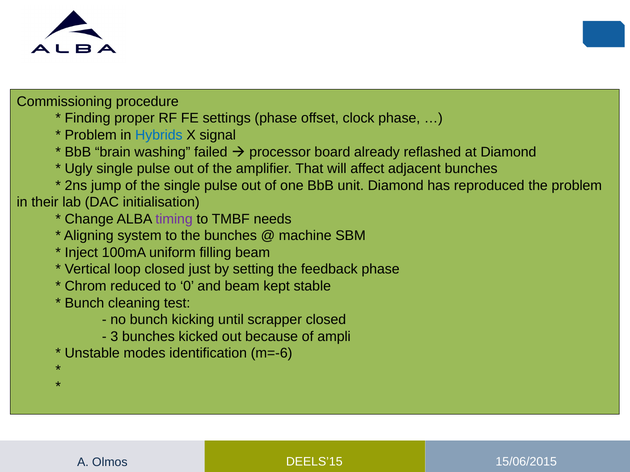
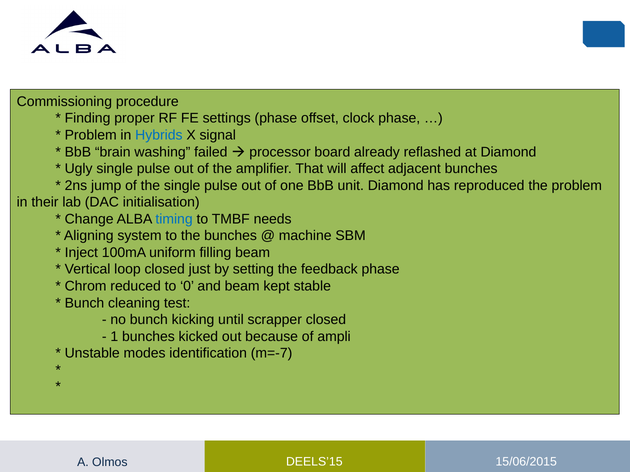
timing colour: purple -> blue (174, 219)
3: 3 -> 1 (114, 337)
m=-6: m=-6 -> m=-7 (272, 354)
